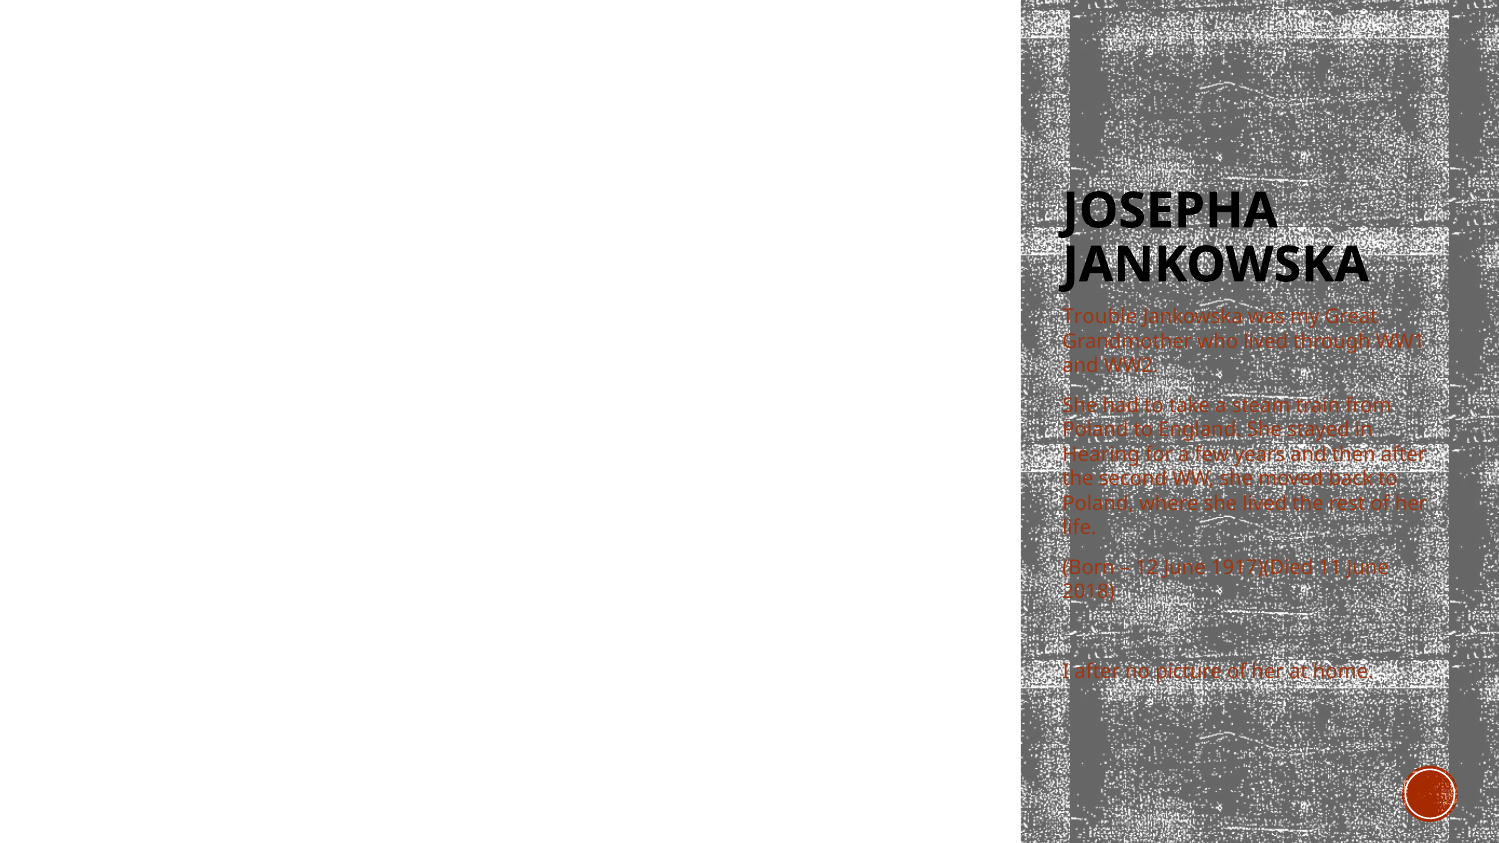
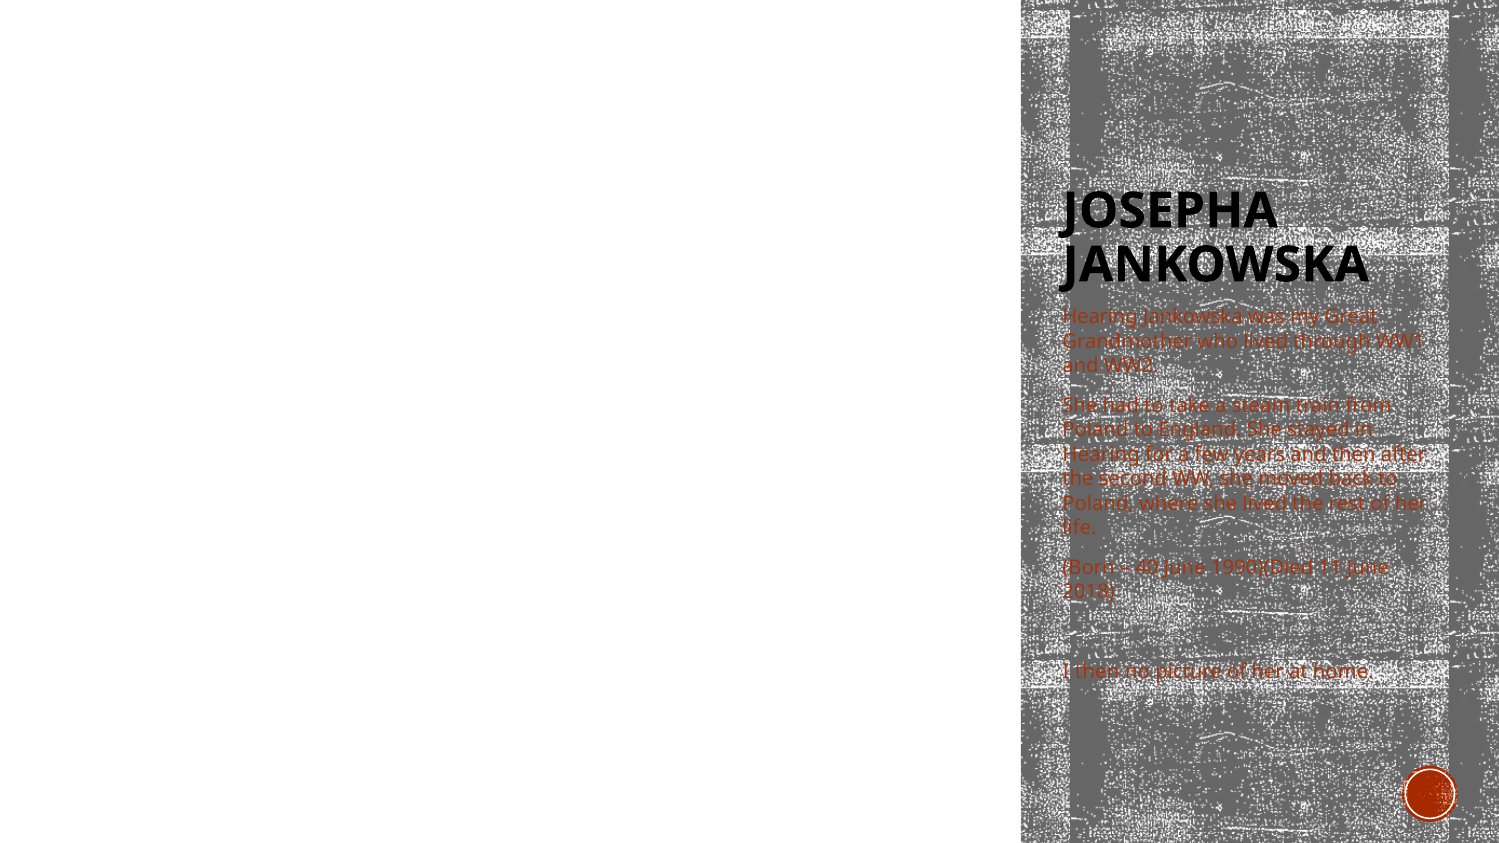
Trouble: Trouble -> Hearing (1100, 317)
12: 12 -> 40 (1147, 568)
1917)(Died: 1917)(Died -> 1990)(Died (1262, 568)
I after: after -> then (1097, 672)
